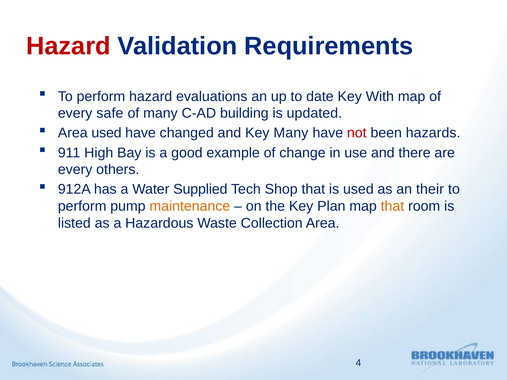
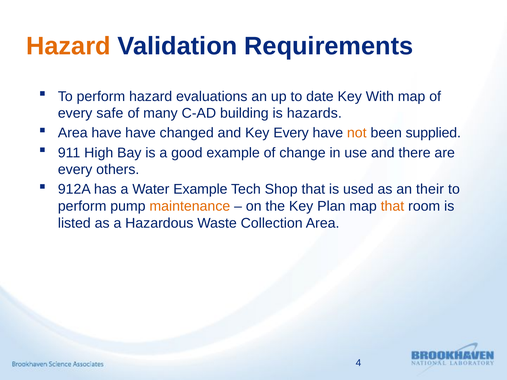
Hazard colour: red -> orange (68, 46)
updated: updated -> hazards (314, 113)
Area used: used -> have (107, 133)
Key Many: Many -> Every (291, 133)
not colour: red -> orange (357, 133)
hazards: hazards -> supplied (433, 133)
Water Supplied: Supplied -> Example (200, 189)
